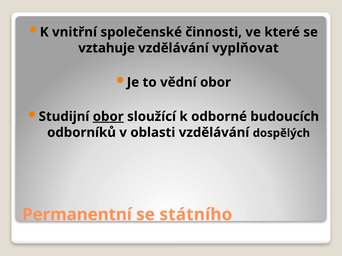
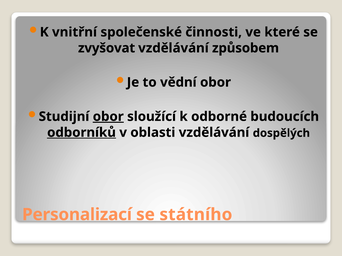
vztahuje: vztahuje -> zvyšovat (107, 48)
vyplňovat: vyplňovat -> způsobem (246, 48)
odborníků underline: none -> present (82, 133)
Permanentní: Permanentní -> Personalizací (77, 215)
